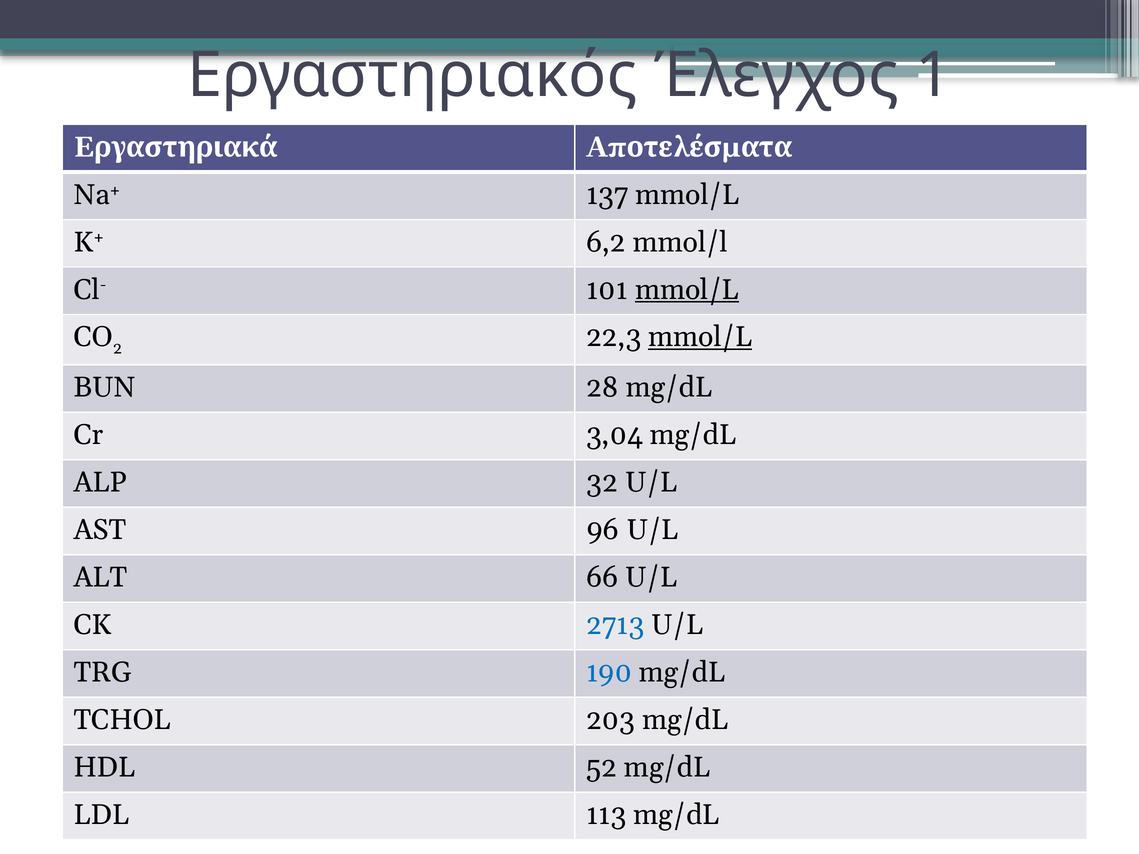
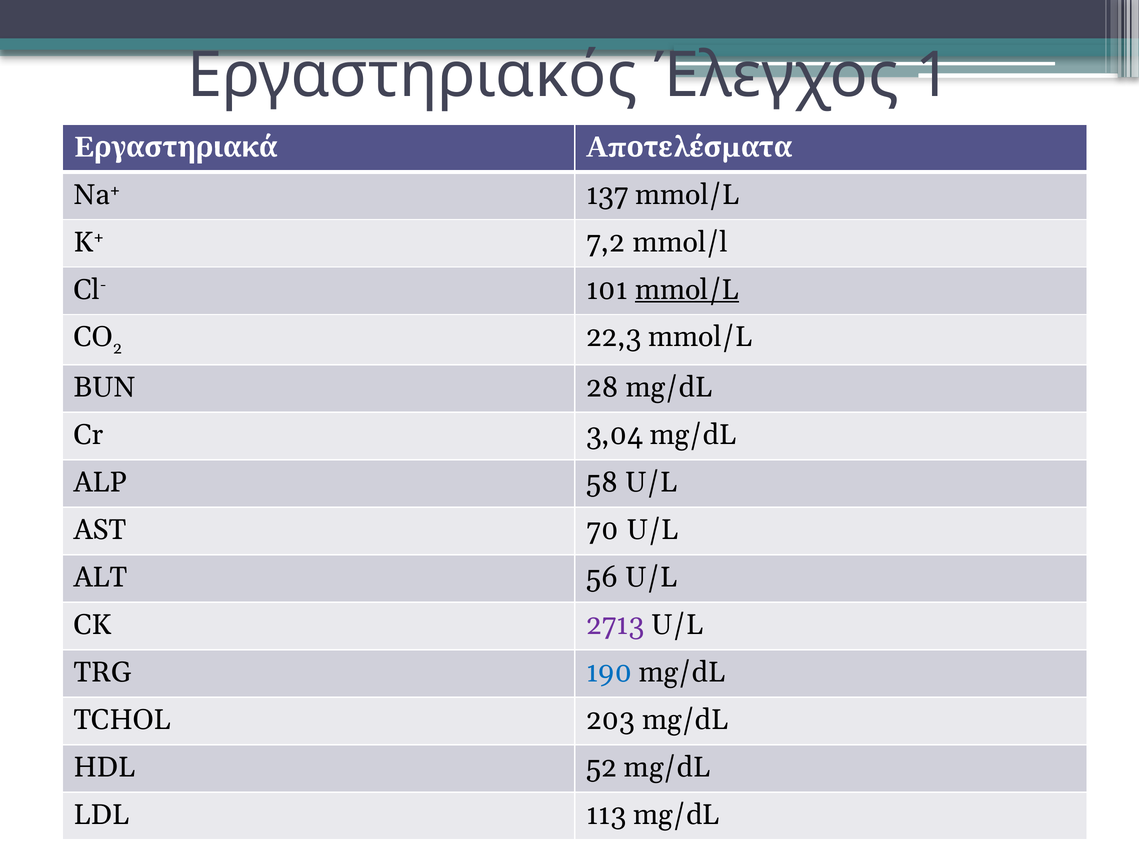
6,2: 6,2 -> 7,2 (606, 242)
mmol/L underline: present -> none (700, 337)
32: 32 -> 58 (602, 483)
96: 96 -> 70 (603, 530)
66: 66 -> 56 (602, 578)
2713 colour: blue -> purple (615, 625)
